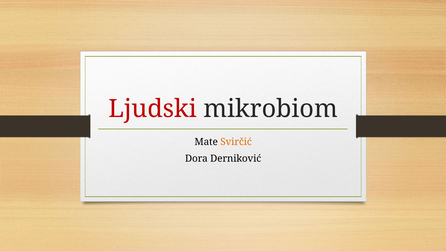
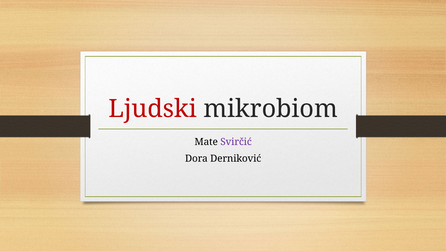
Svirčić colour: orange -> purple (236, 142)
